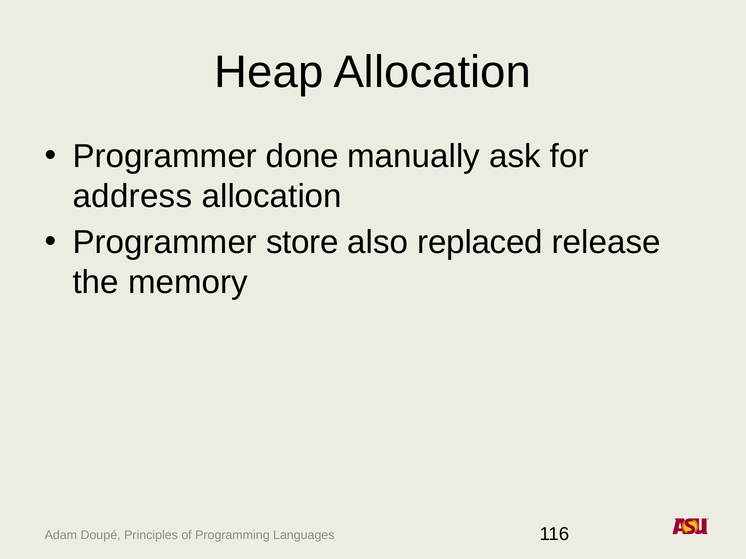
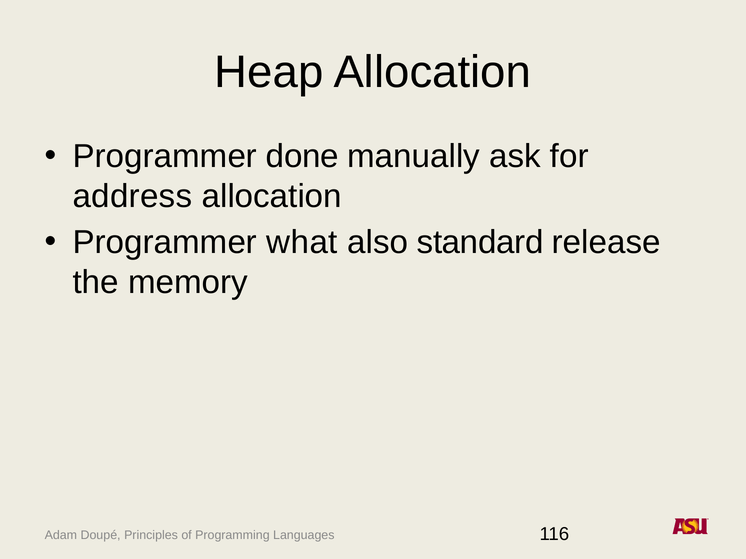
store: store -> what (302, 243)
replaced: replaced -> standard (480, 243)
